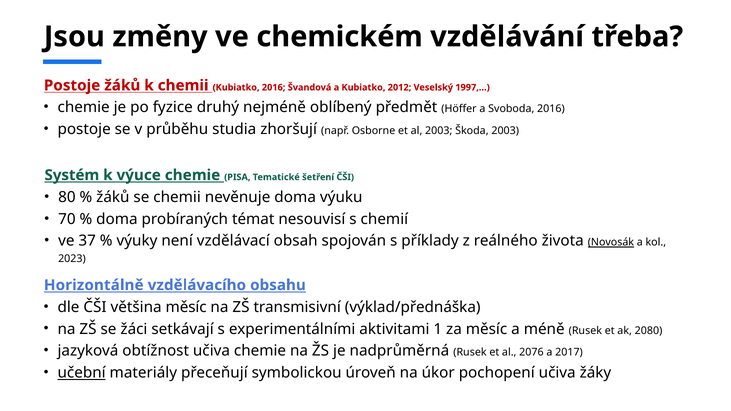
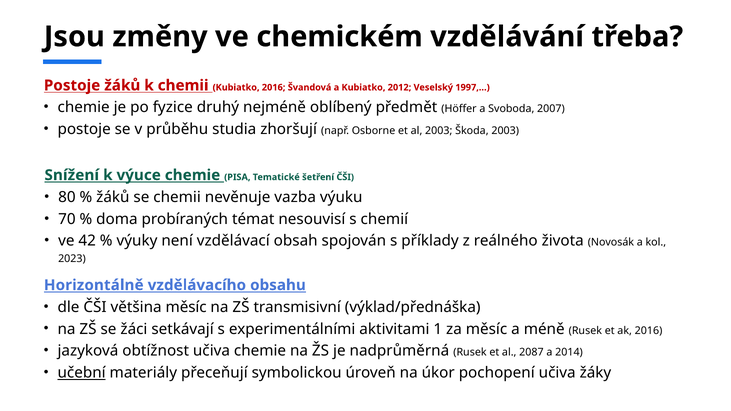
Svoboda 2016: 2016 -> 2007 (551, 109)
Systém: Systém -> Snížení (72, 175)
nevěnuje doma: doma -> vazba (295, 197)
37: 37 -> 42 (87, 241)
Novosák underline: present -> none (611, 243)
ak 2080: 2080 -> 2016 (649, 331)
2076: 2076 -> 2087 (531, 353)
2017: 2017 -> 2014 (569, 353)
